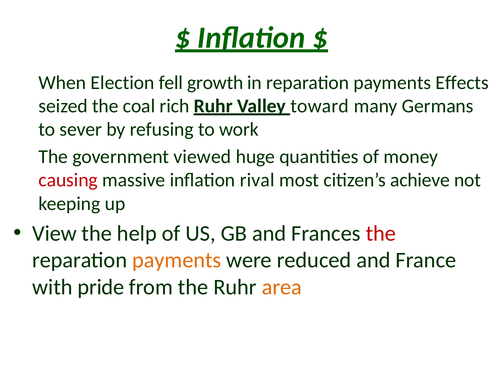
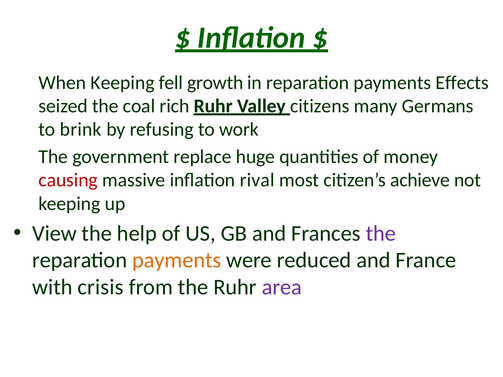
When Election: Election -> Keeping (123, 83)
toward: toward -> citizens (320, 106)
sever: sever -> brink (81, 130)
viewed: viewed -> replace (202, 157)
the colour: red -> purple (381, 234)
pride: pride -> crisis (101, 287)
area colour: orange -> purple (282, 287)
